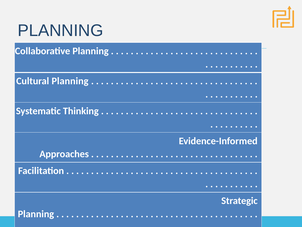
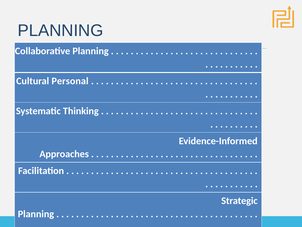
Cultural Planning: Planning -> Personal (70, 81)
